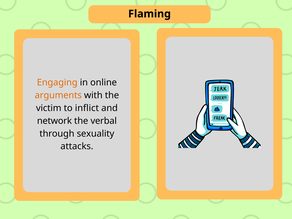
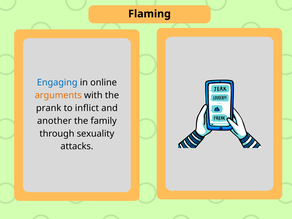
Engaging colour: orange -> blue (57, 83)
victim: victim -> prank (49, 108)
network: network -> another (54, 121)
verbal: verbal -> family (104, 121)
